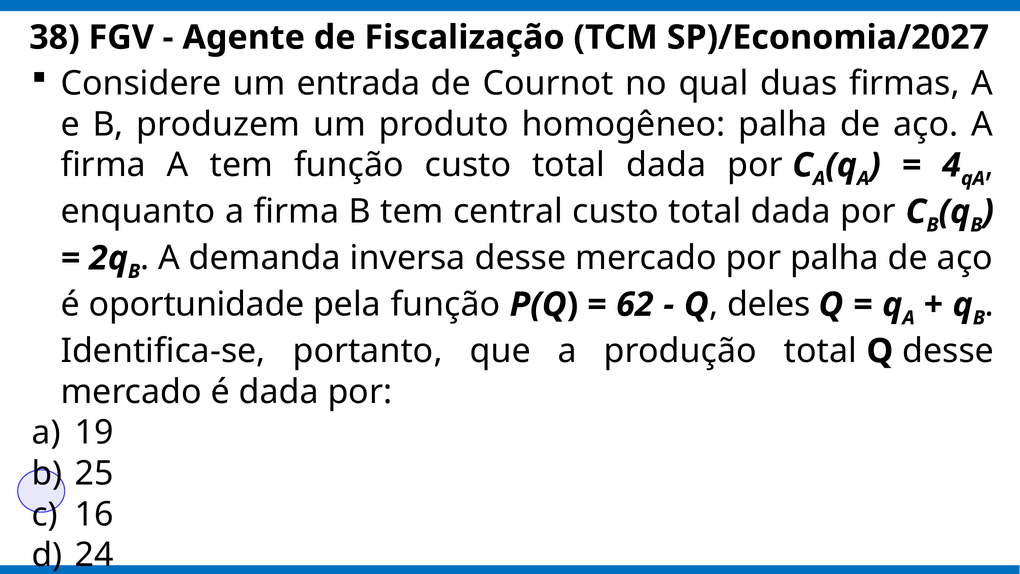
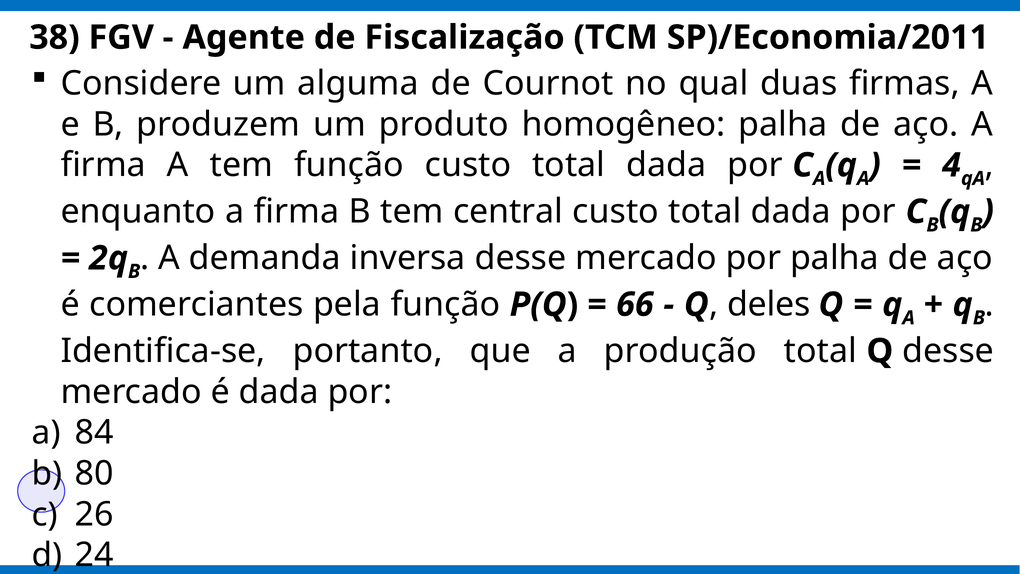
SP)/Economia/2027: SP)/Economia/2027 -> SP)/Economia/2011 (828, 37)
entrada: entrada -> alguma (358, 84)
oportunidade: oportunidade -> comerciantes (196, 305)
62: 62 -> 66 (635, 305)
19: 19 -> 84 (94, 433)
25: 25 -> 80 (94, 473)
16: 16 -> 26 (94, 514)
